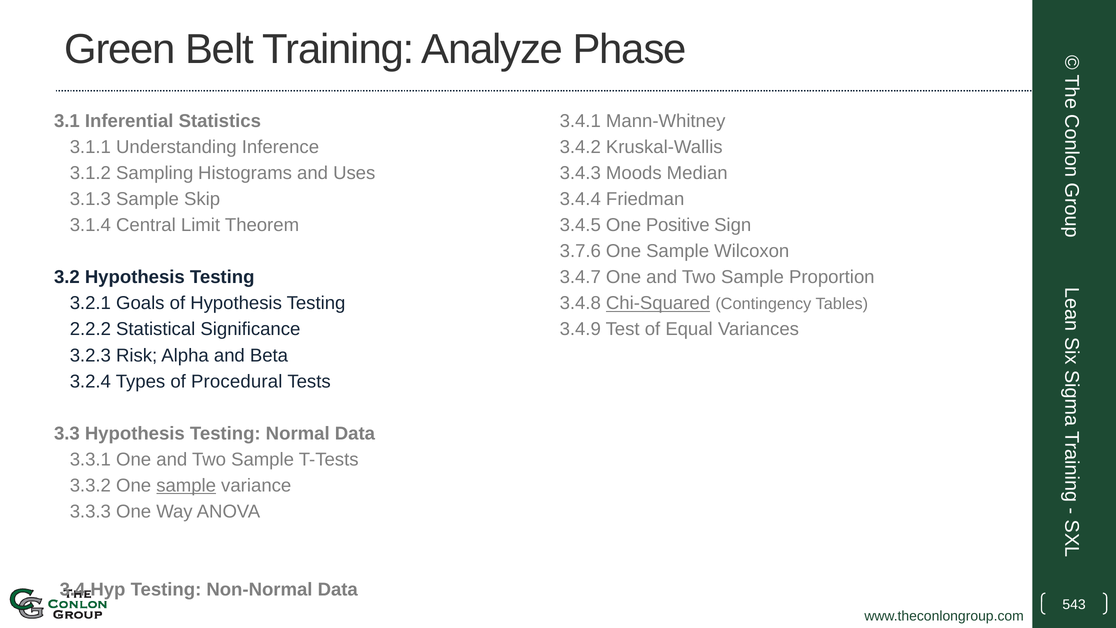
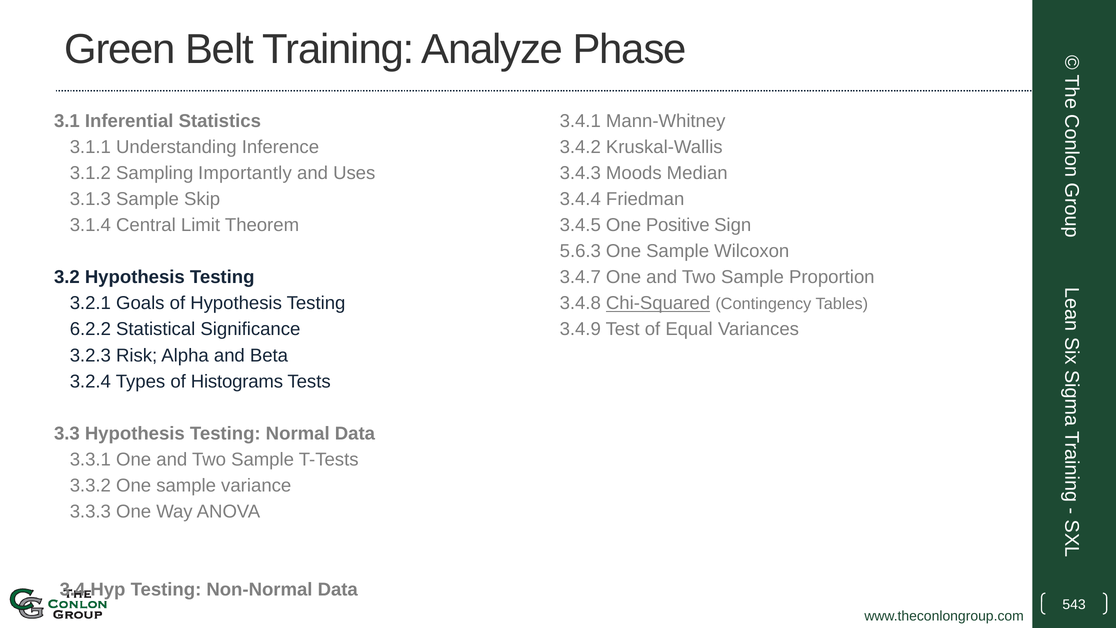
Histograms: Histograms -> Importantly (245, 173)
3.7.6: 3.7.6 -> 5.6.3 (580, 251)
2.2.2: 2.2.2 -> 6.2.2 (90, 329)
Procedural: Procedural -> Histograms (237, 381)
sample underline: present -> none (186, 485)
